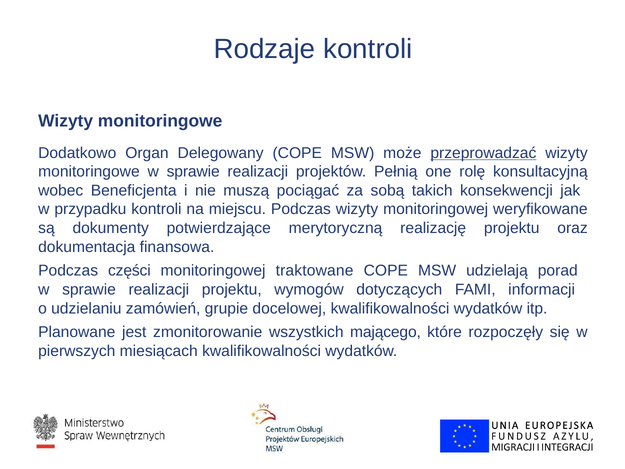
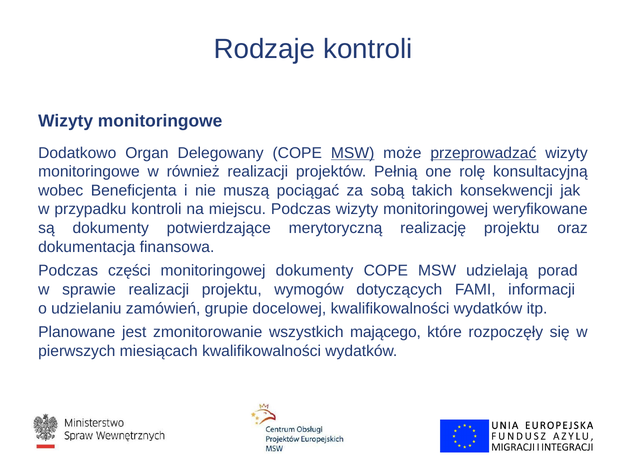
MSW underline: none -> present (353, 153)
monitoringowe w sprawie: sprawie -> również (193, 172)
monitoringowej traktowane: traktowane -> dokumenty (315, 271)
